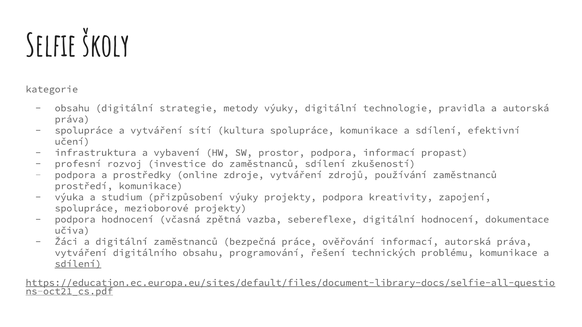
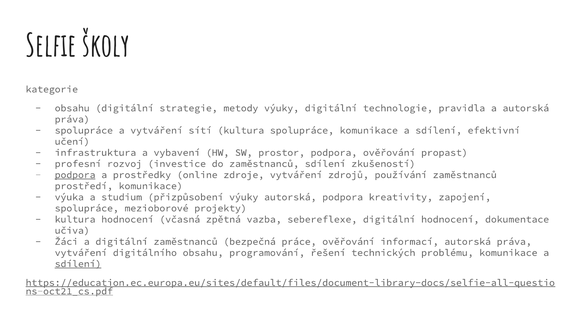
podpora informací: informací -> ověřování (389, 153)
podpora underline: none -> present (75, 175)
výuky projekty: projekty -> autorská (290, 197)
podpora: podpora -> kultura (75, 220)
